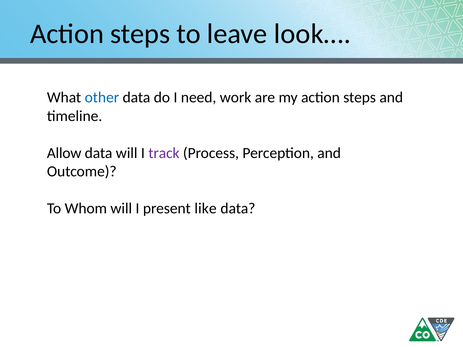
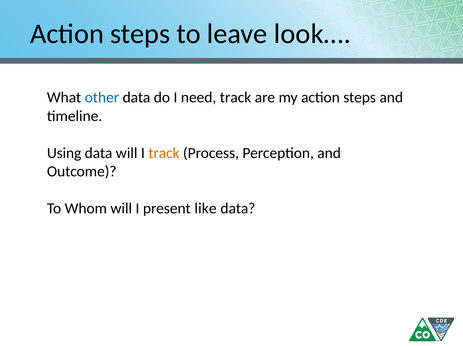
need work: work -> track (236, 97)
Allow: Allow -> Using (64, 153)
track colour: purple -> orange (164, 153)
